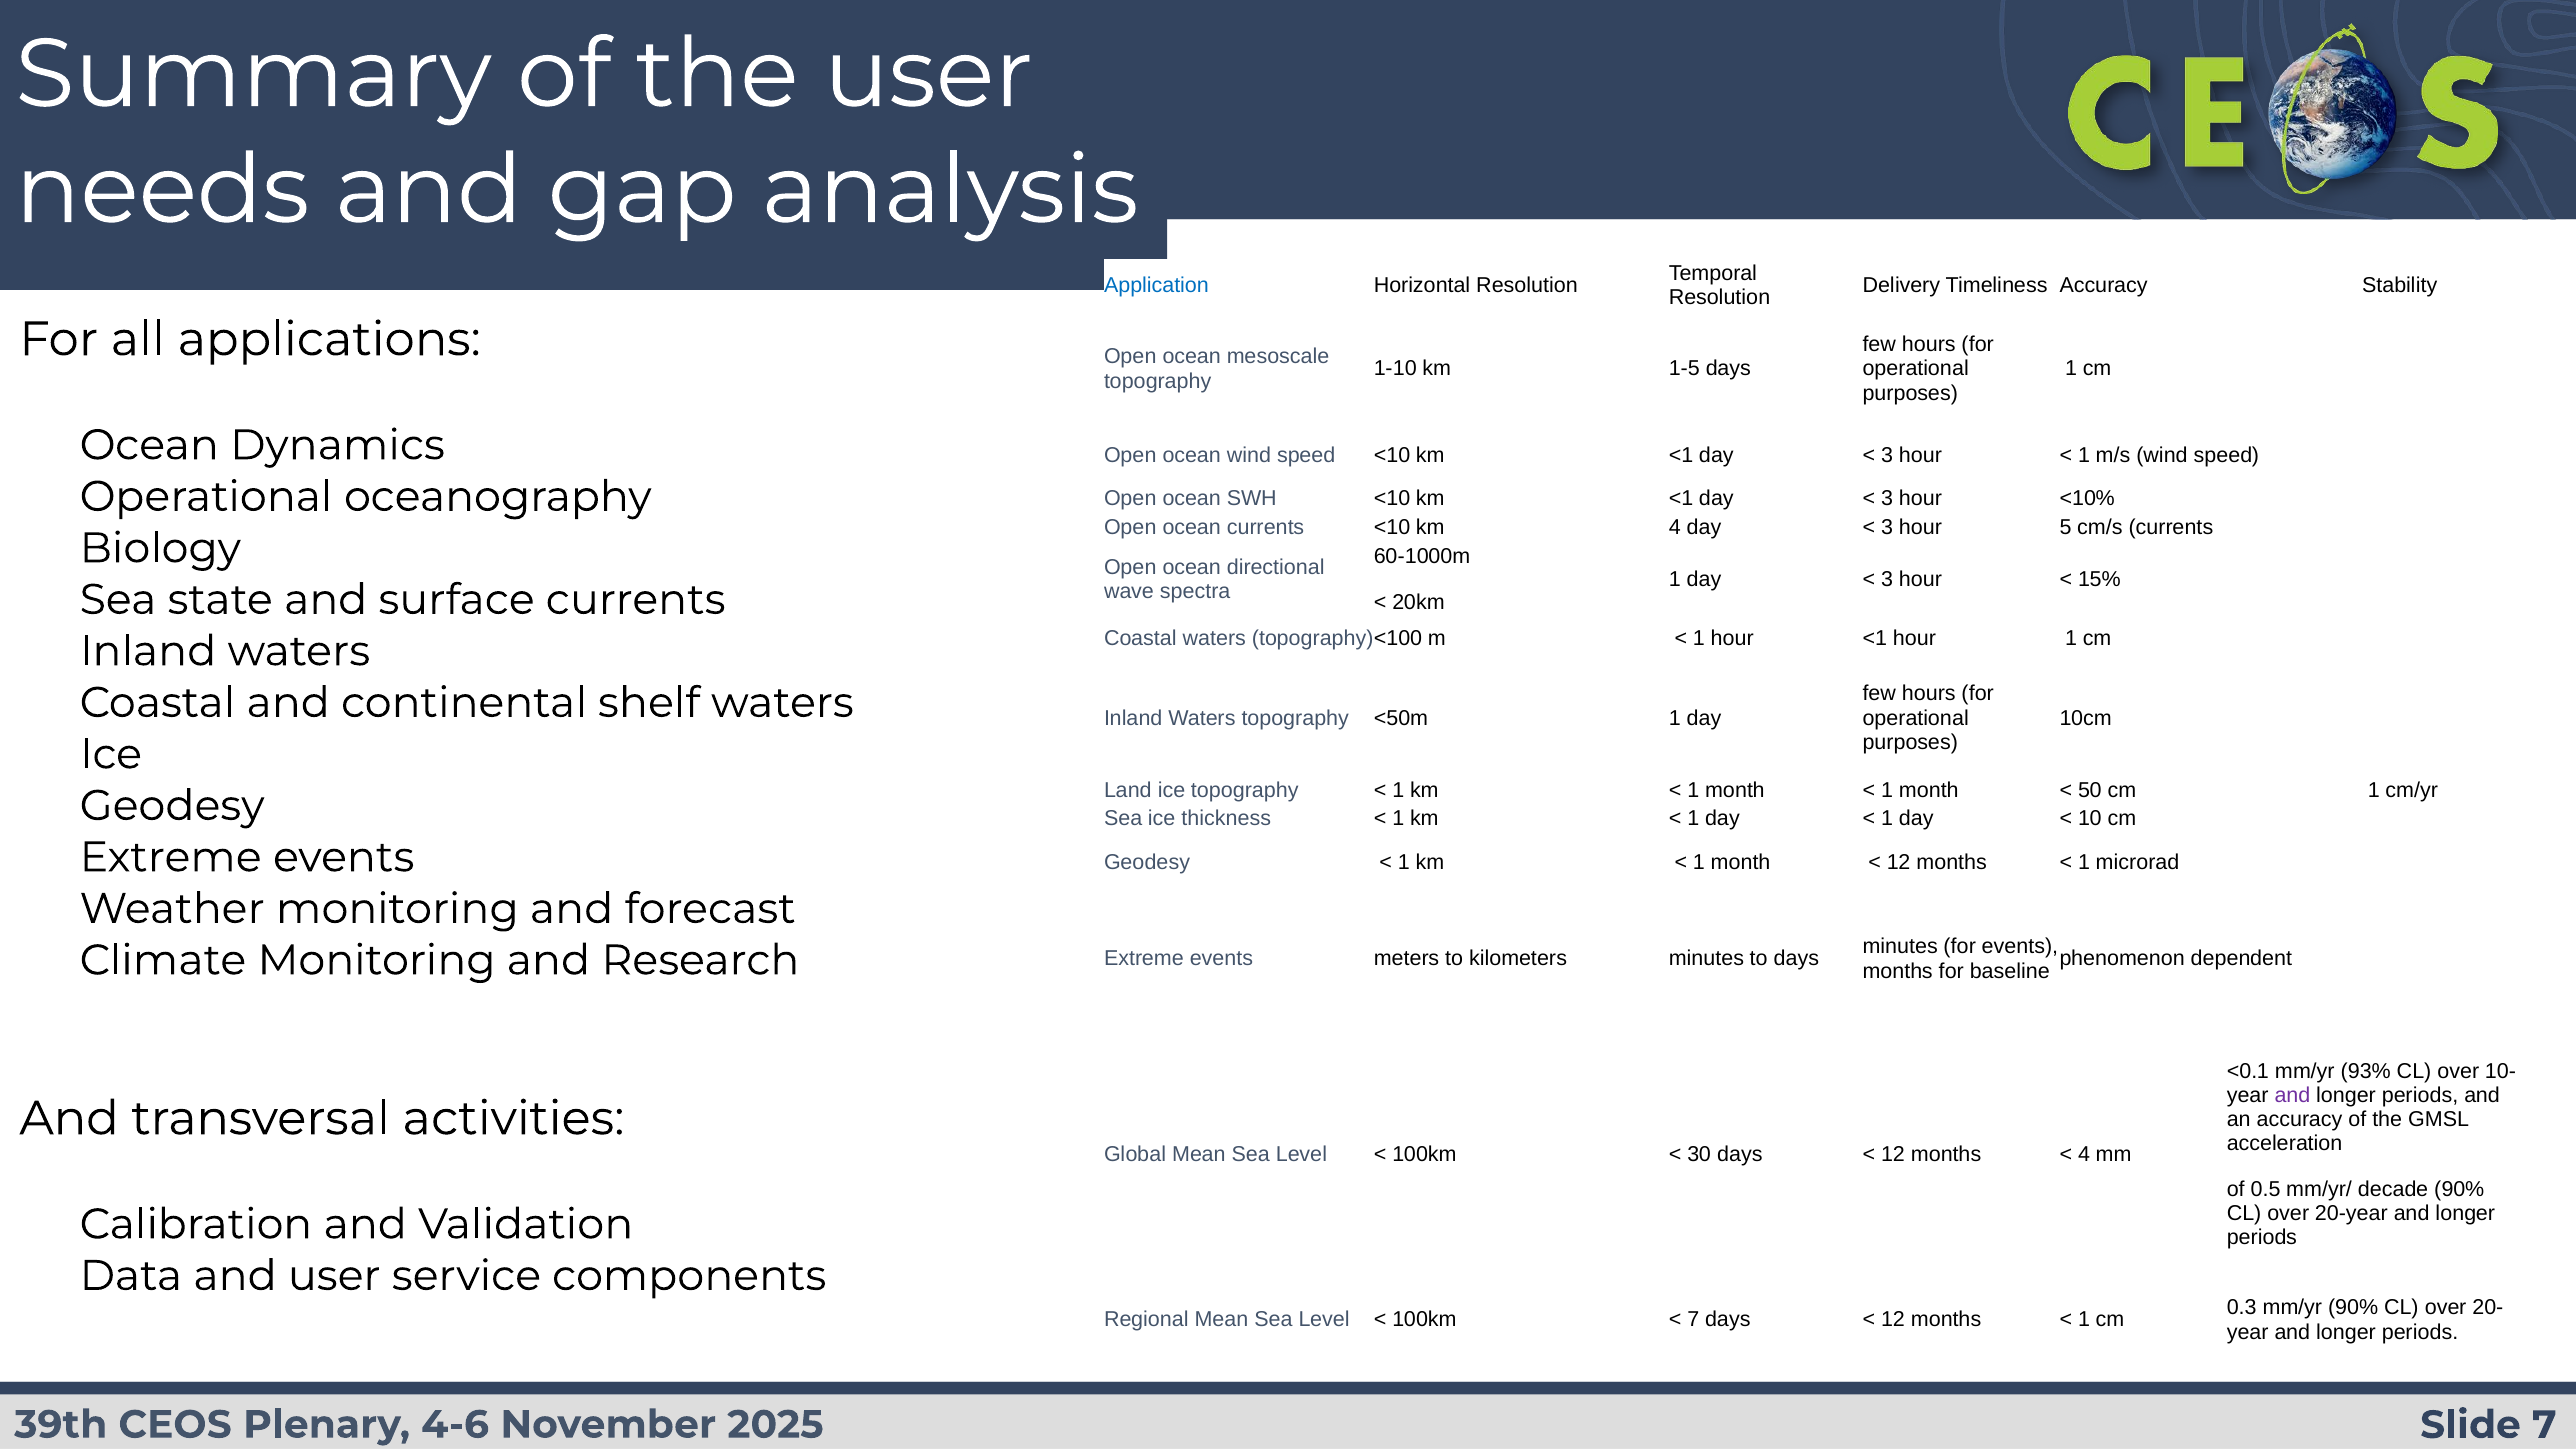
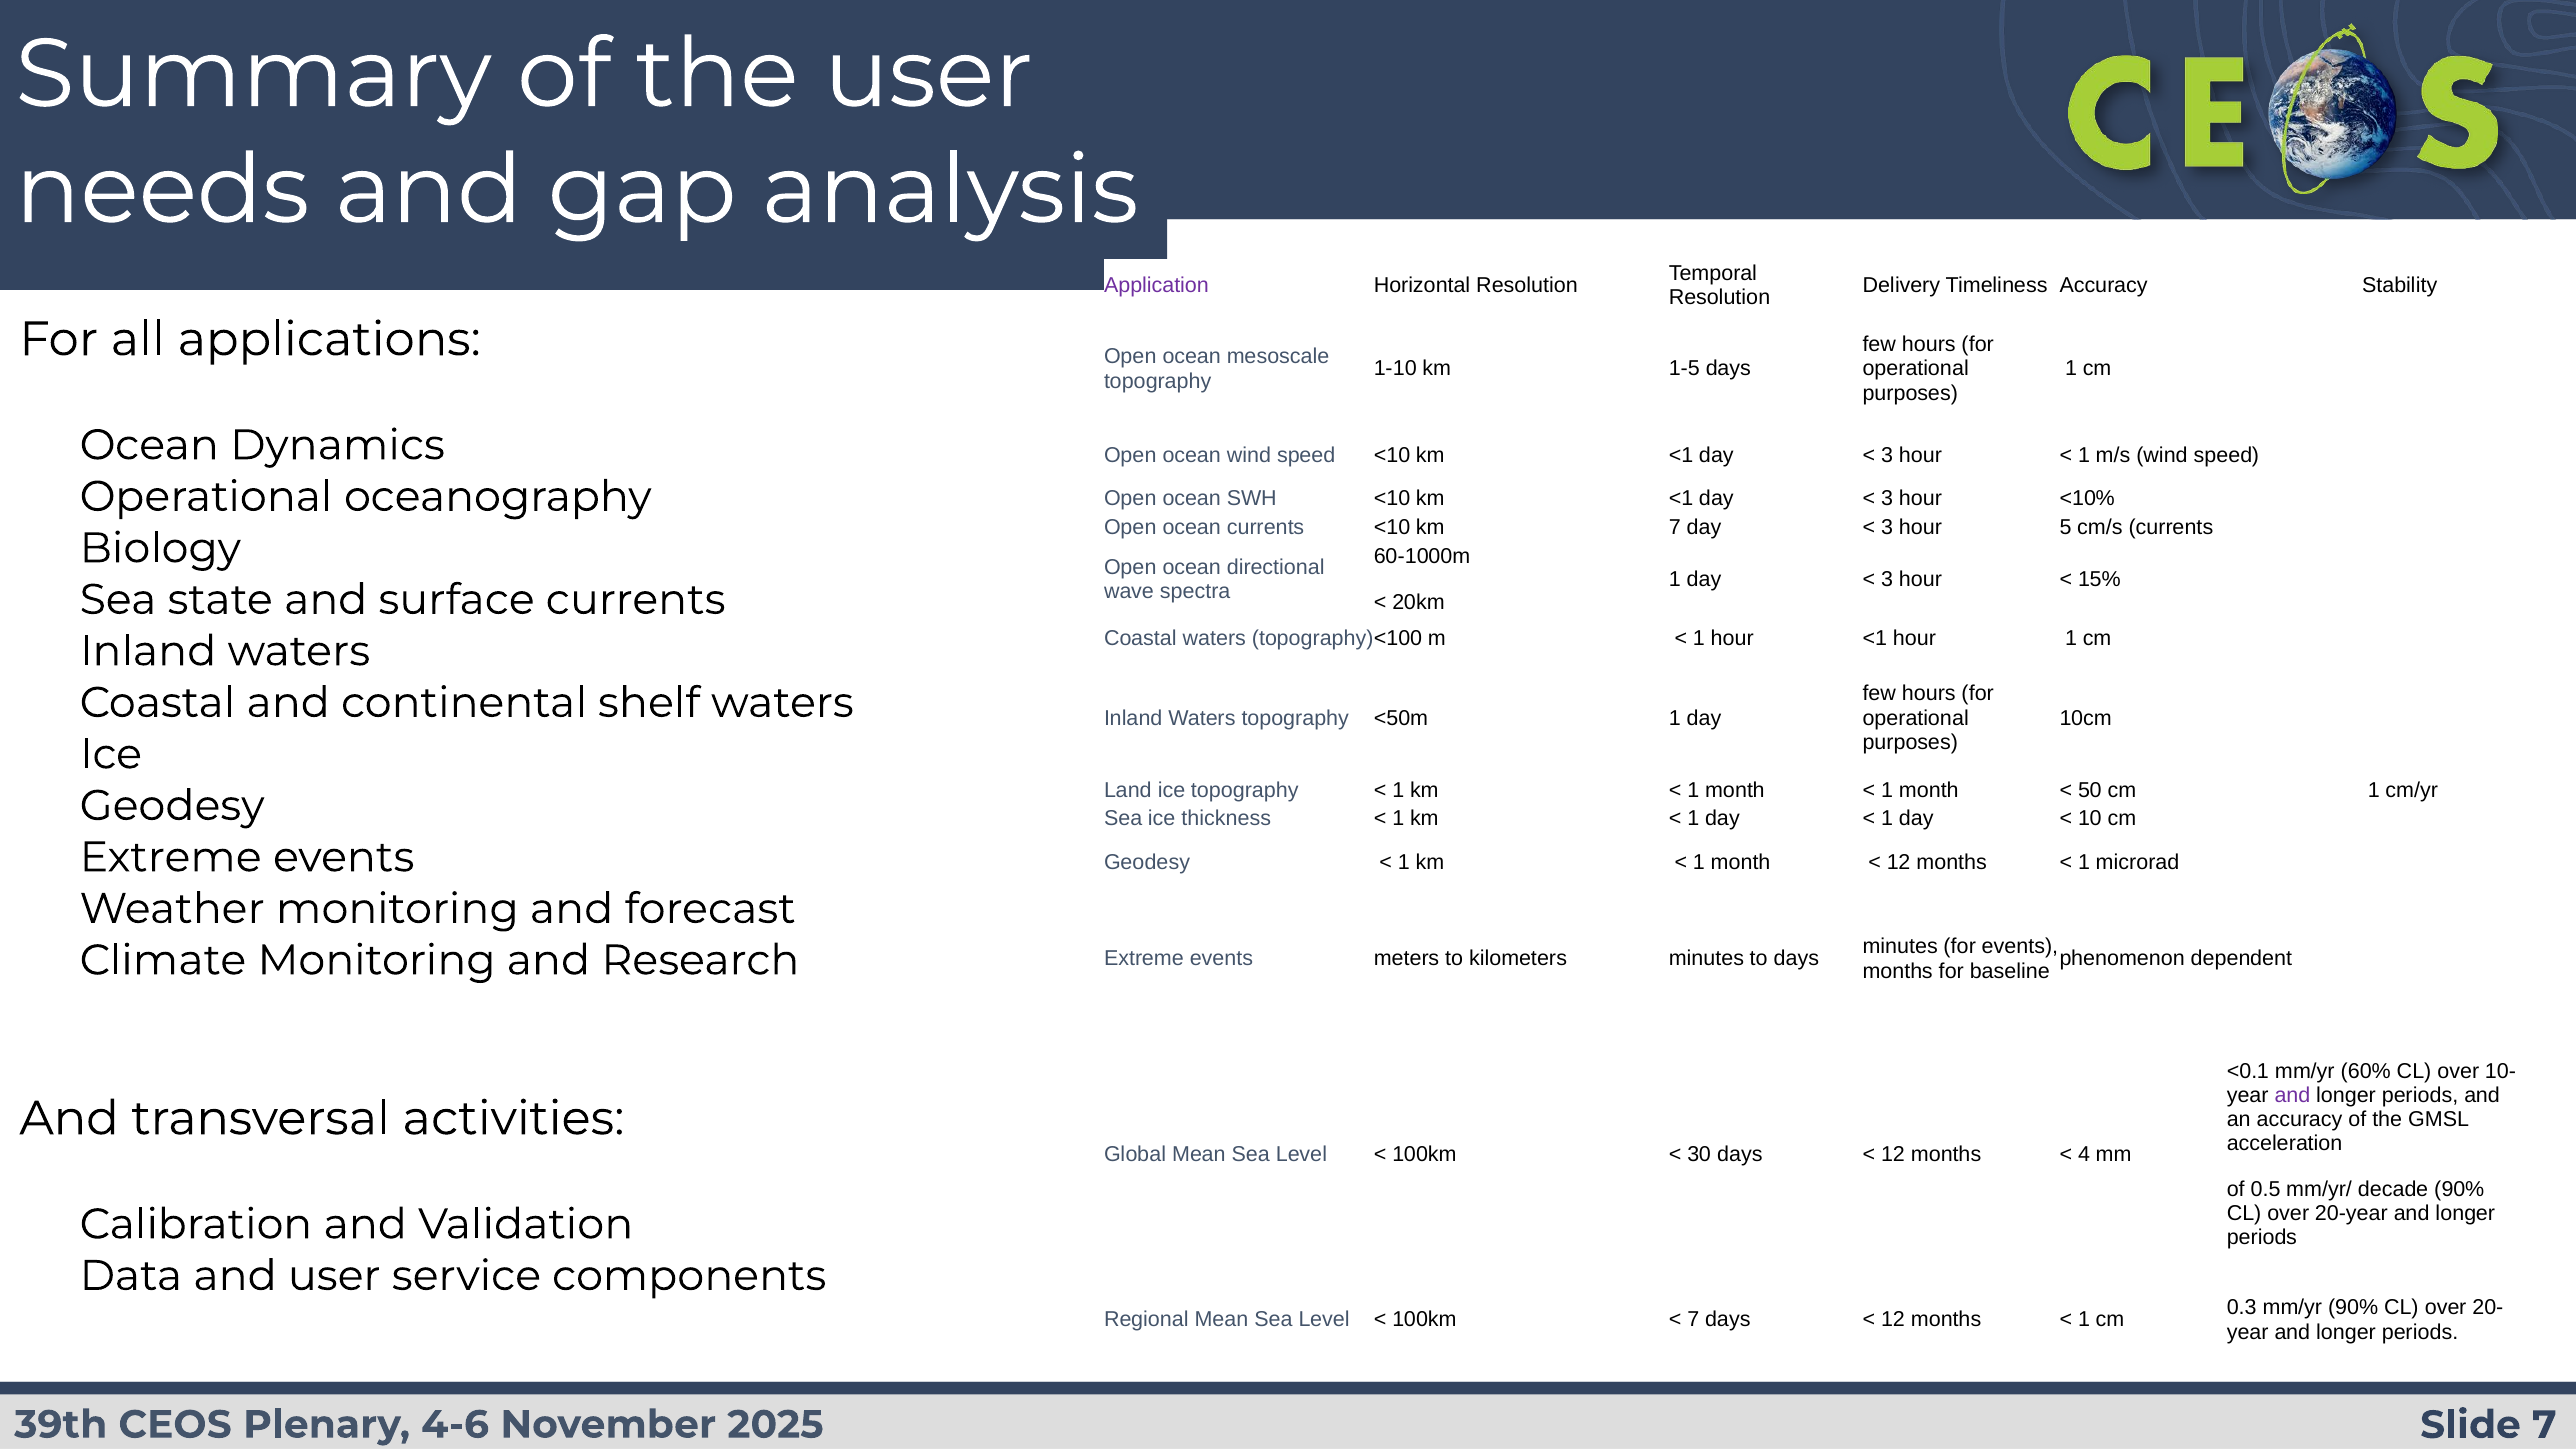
Application colour: blue -> purple (1156, 285)
km 4: 4 -> 7 (1675, 527)
93%: 93% -> 60% (2366, 1071)
